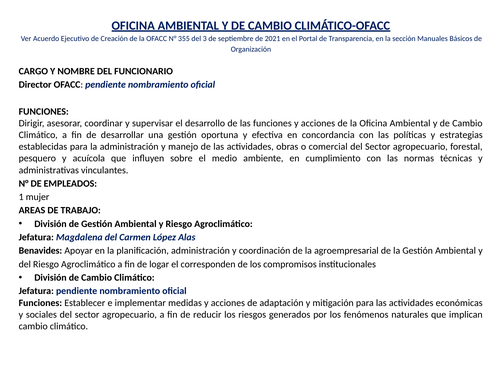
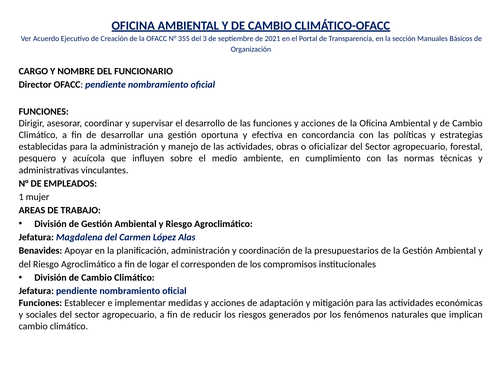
comercial: comercial -> oficializar (328, 147)
agroempresarial: agroempresarial -> presupuestarios (346, 251)
